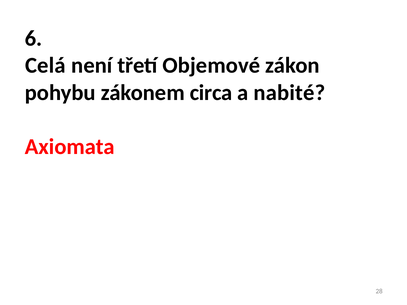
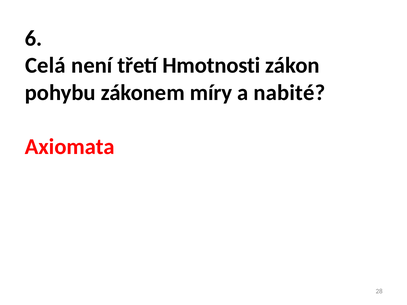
Objemové: Objemové -> Hmotnosti (212, 65)
circa: circa -> míry (211, 93)
